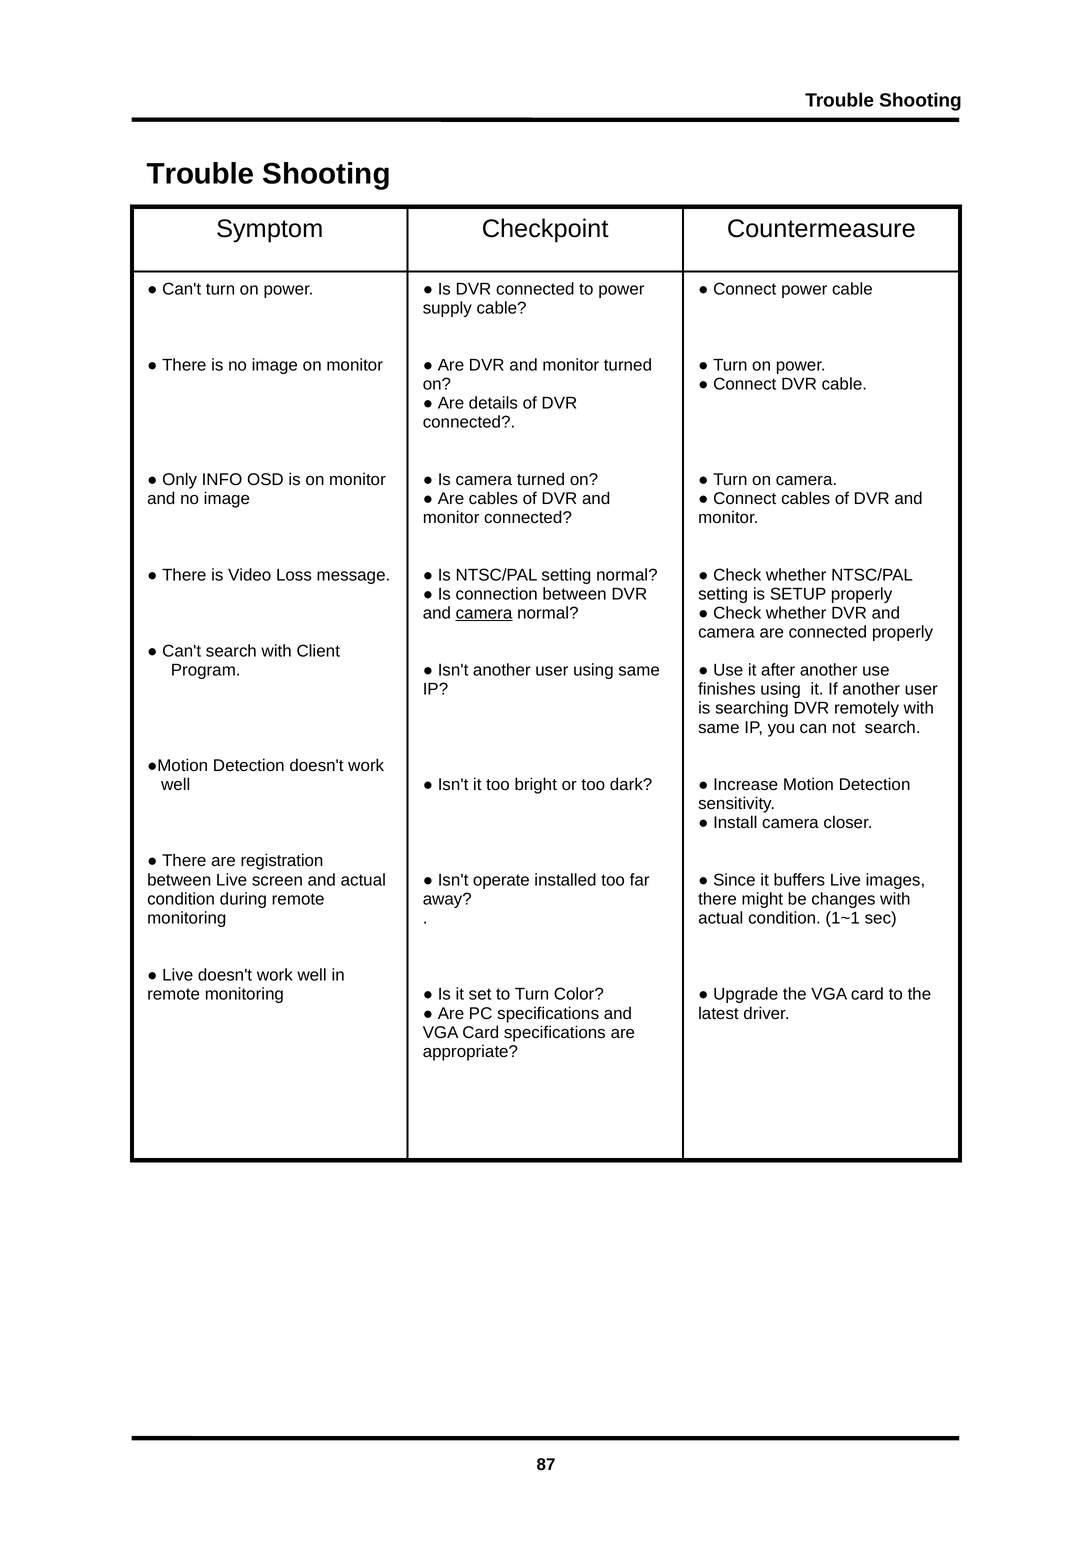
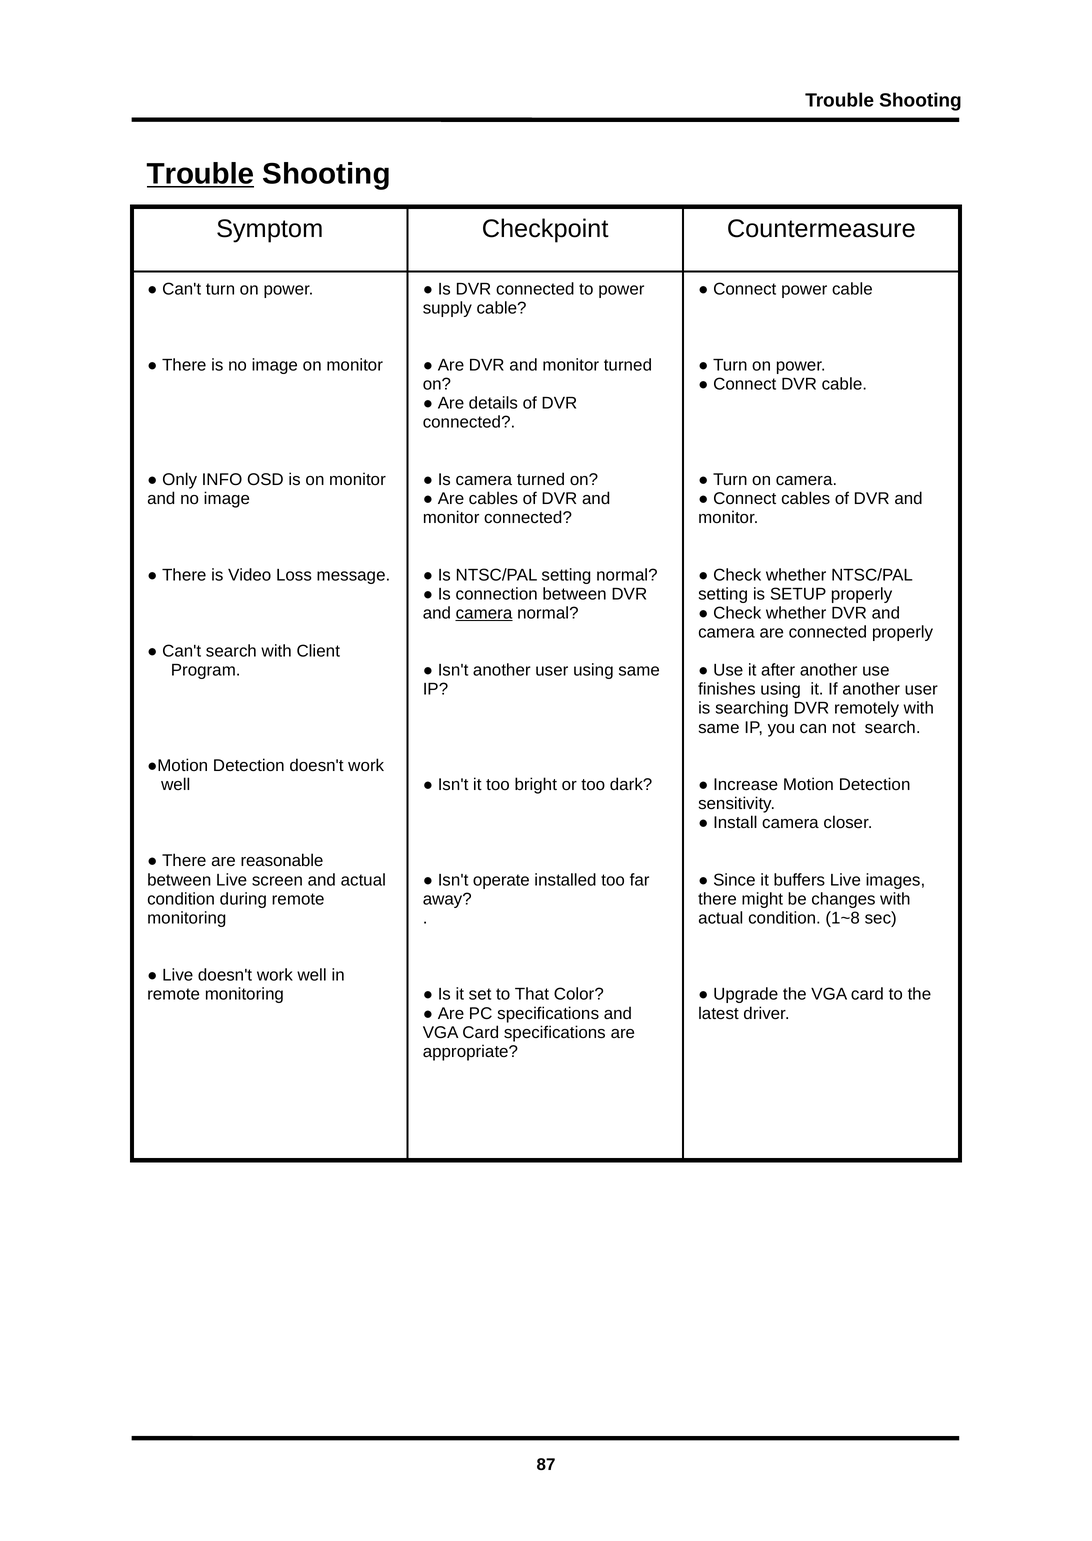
Trouble underline: none -> present (201, 174)
registration: registration -> reasonable (282, 861)
1~1: 1~1 -> 1~8 (843, 919)
to Turn: Turn -> That (532, 995)
